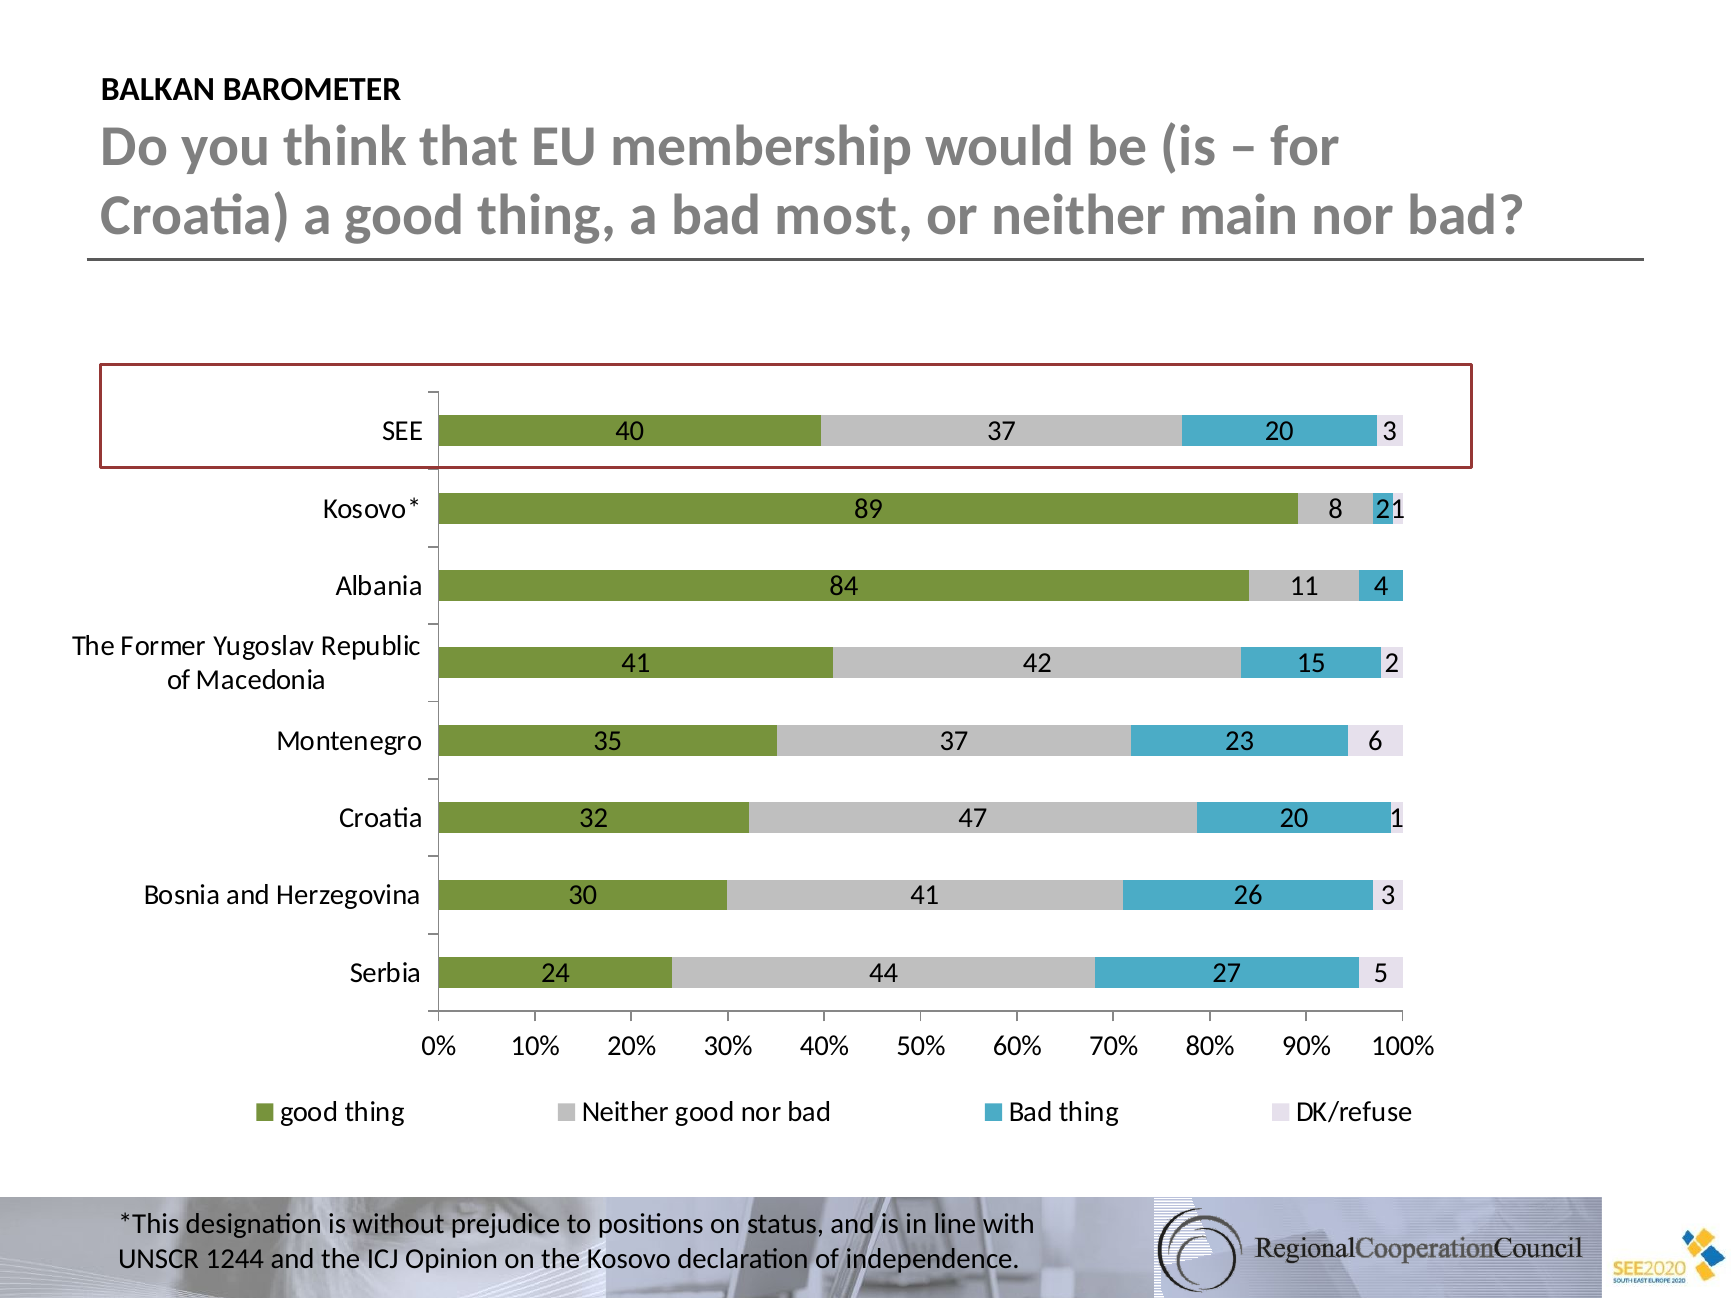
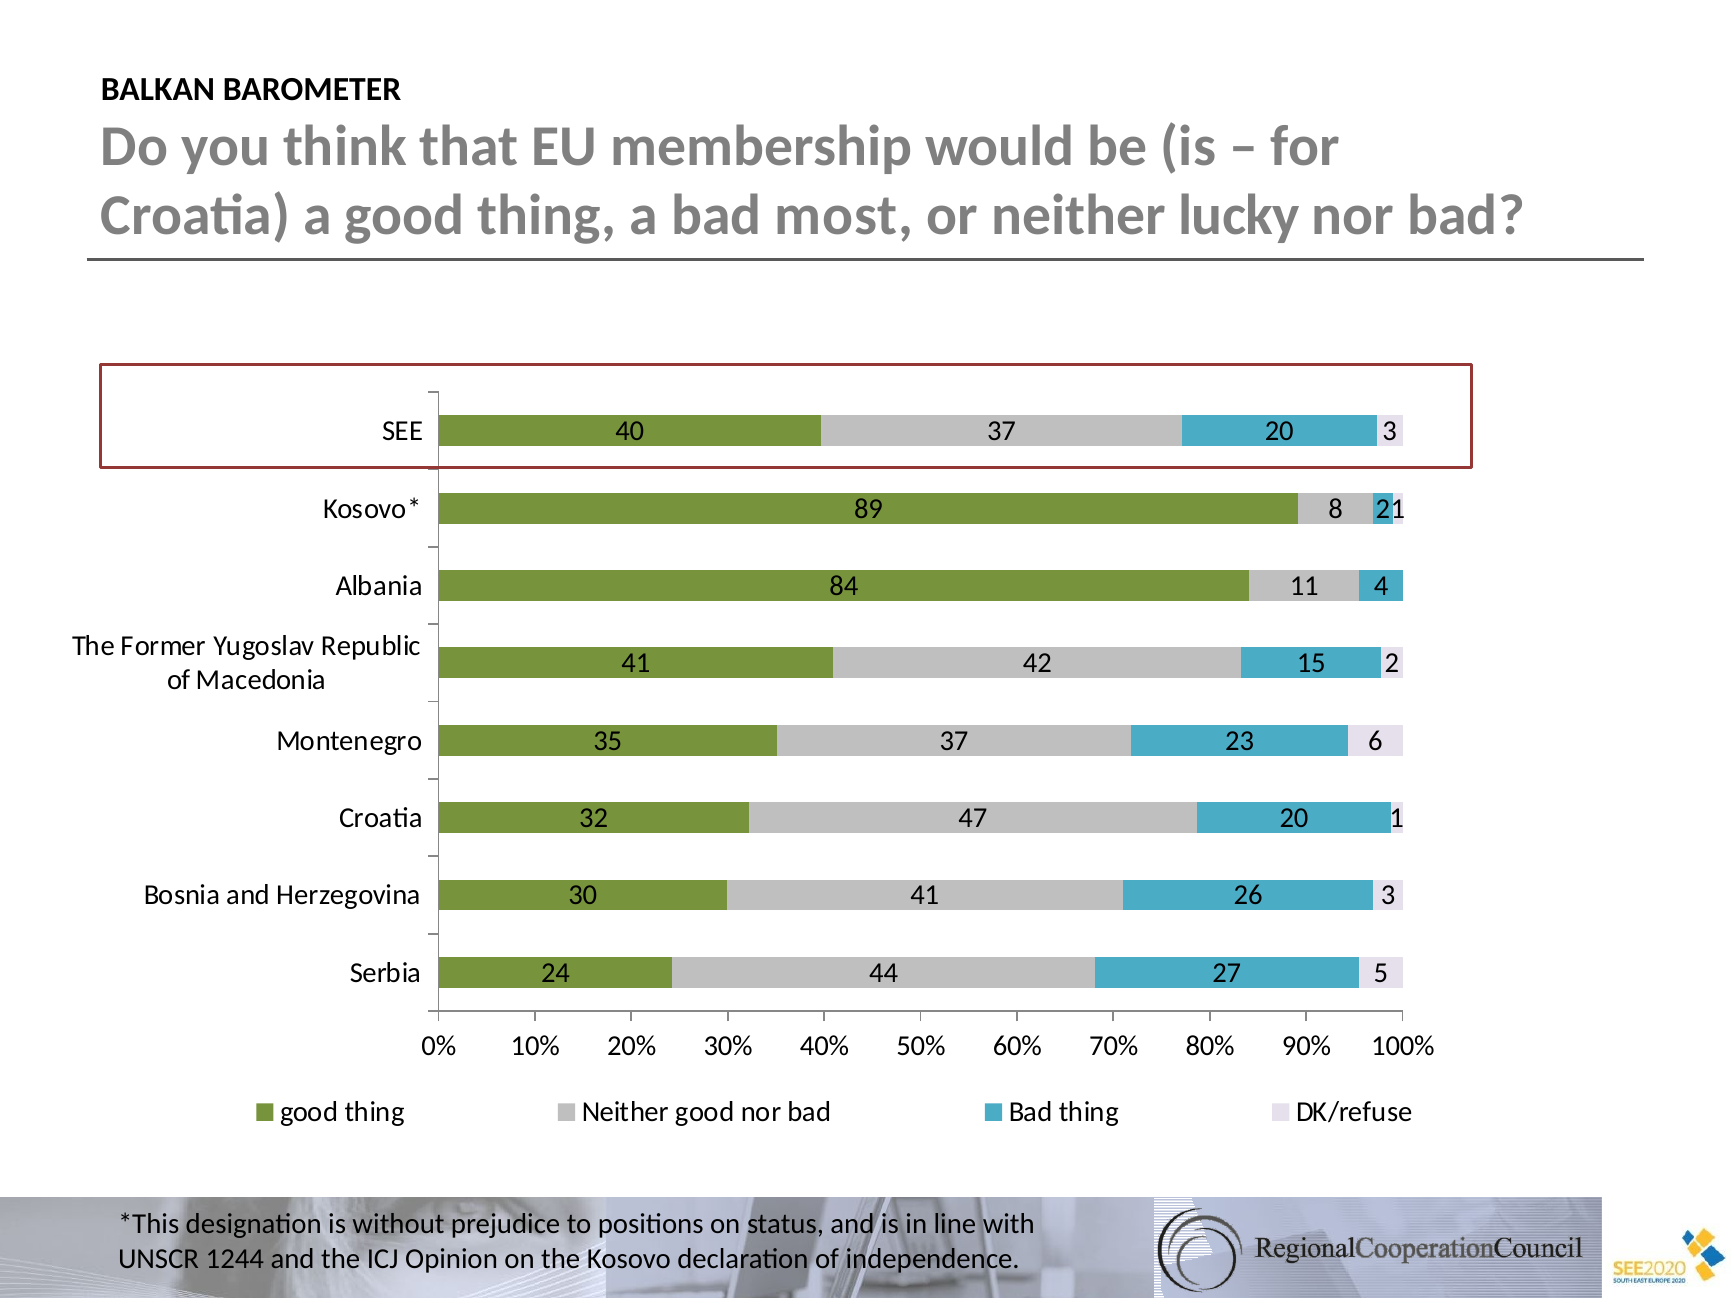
main: main -> lucky (1239, 215)
